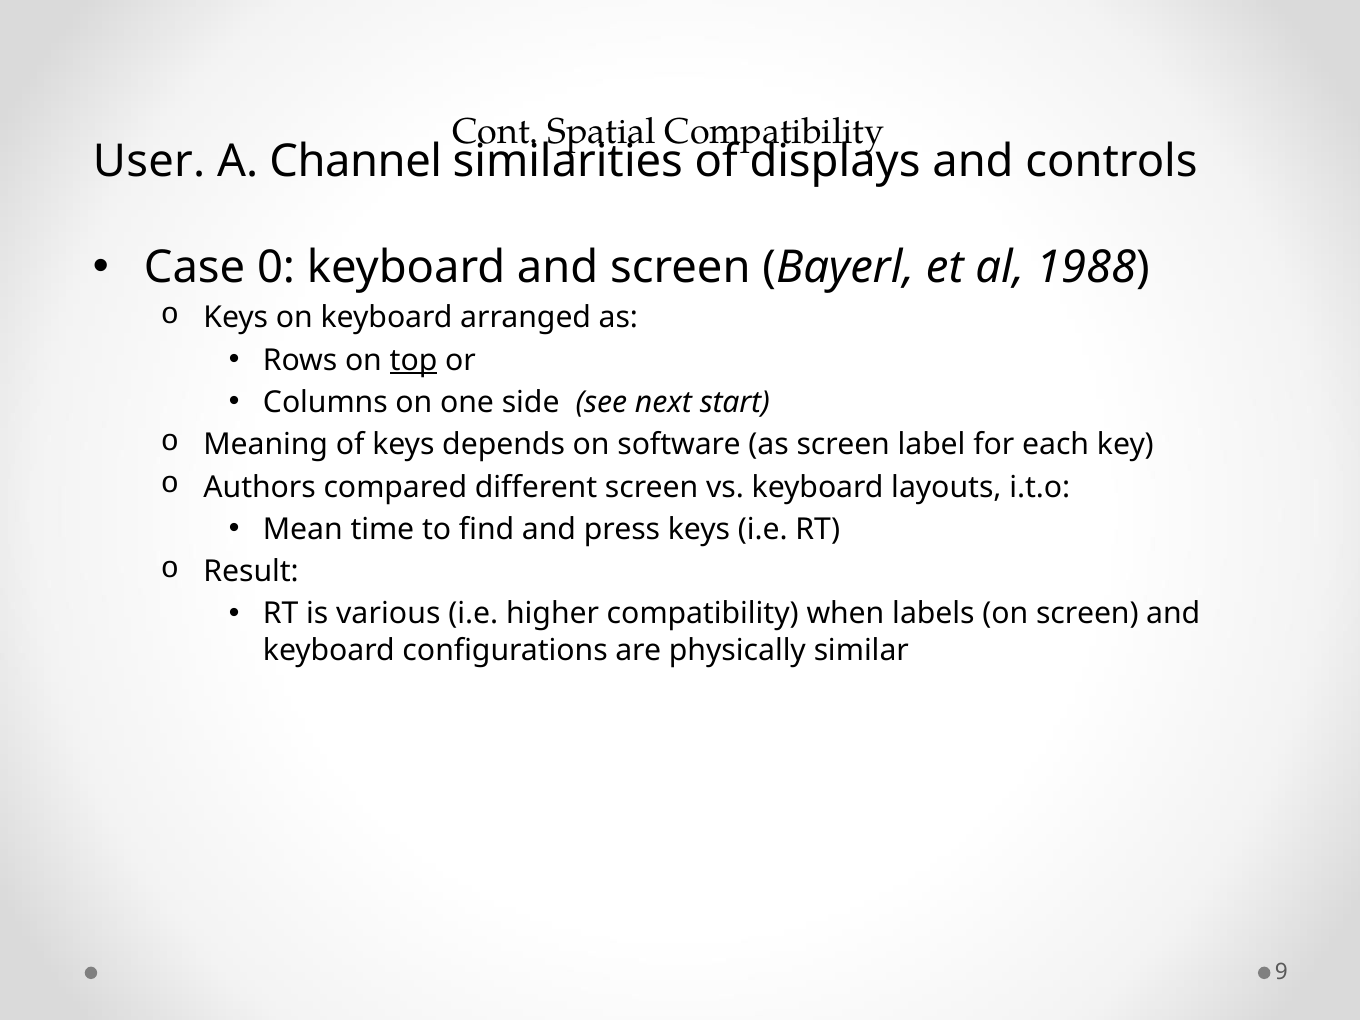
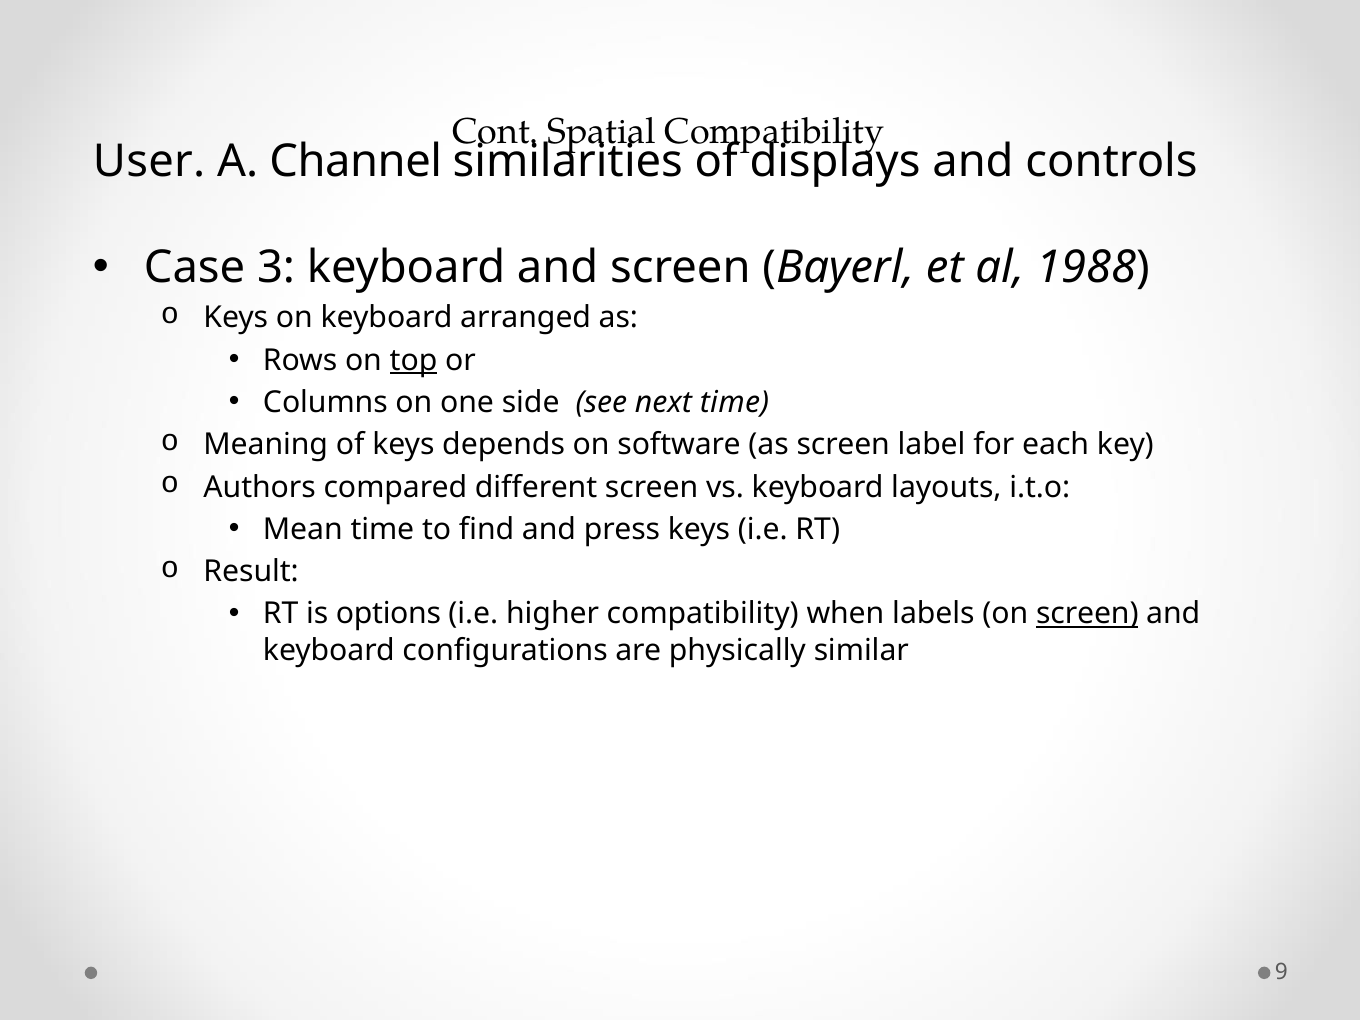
0: 0 -> 3 (276, 268)
next start: start -> time (735, 402)
various: various -> options (388, 614)
screen underline: none -> present (1087, 614)
